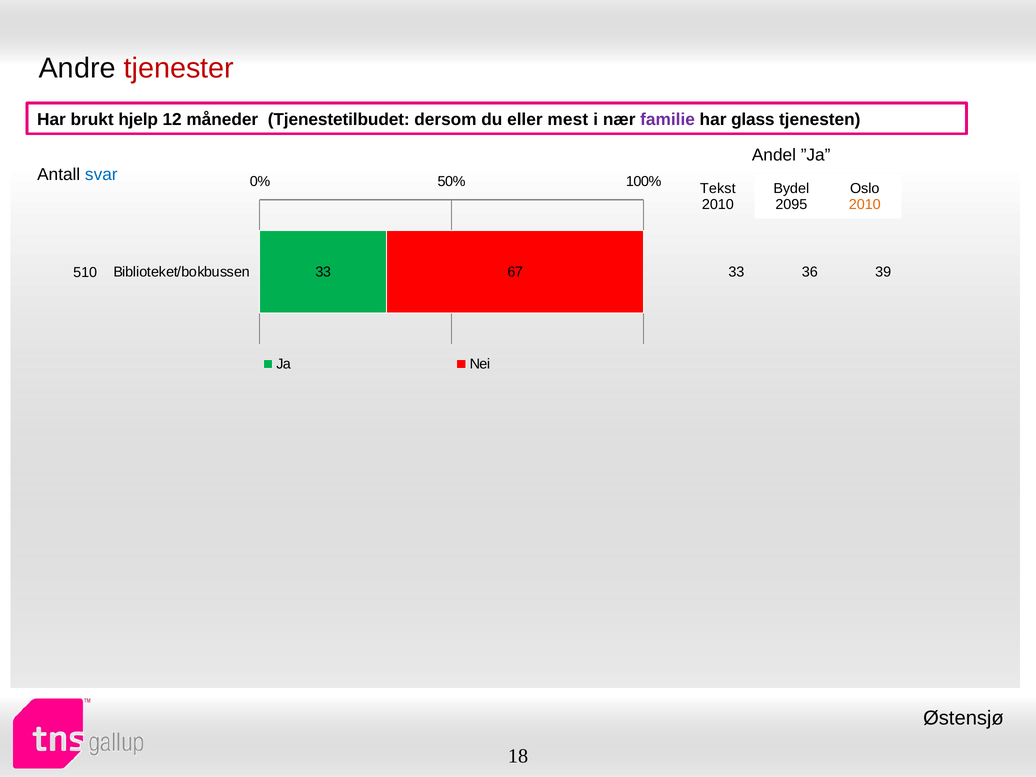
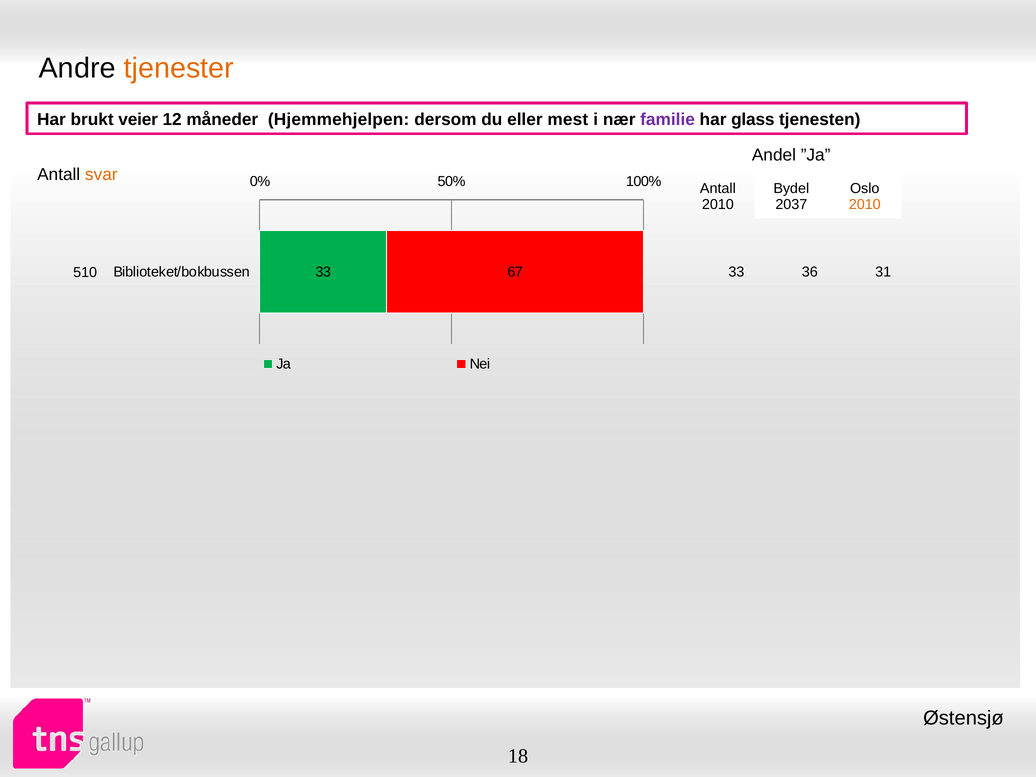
tjenester colour: red -> orange (179, 68)
hjelp: hjelp -> veier (138, 120)
Tjenestetilbudet: Tjenestetilbudet -> Hjemmehjelpen (339, 120)
svar colour: blue -> orange (101, 175)
Tekst: Tekst -> Antall (718, 188)
2095: 2095 -> 2037 (791, 204)
39: 39 -> 31 (883, 272)
